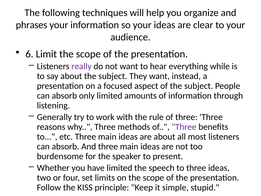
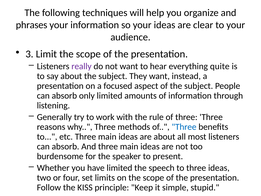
6: 6 -> 3 (29, 54)
while: while -> quite (220, 66)
Three colour: purple -> blue (184, 127)
